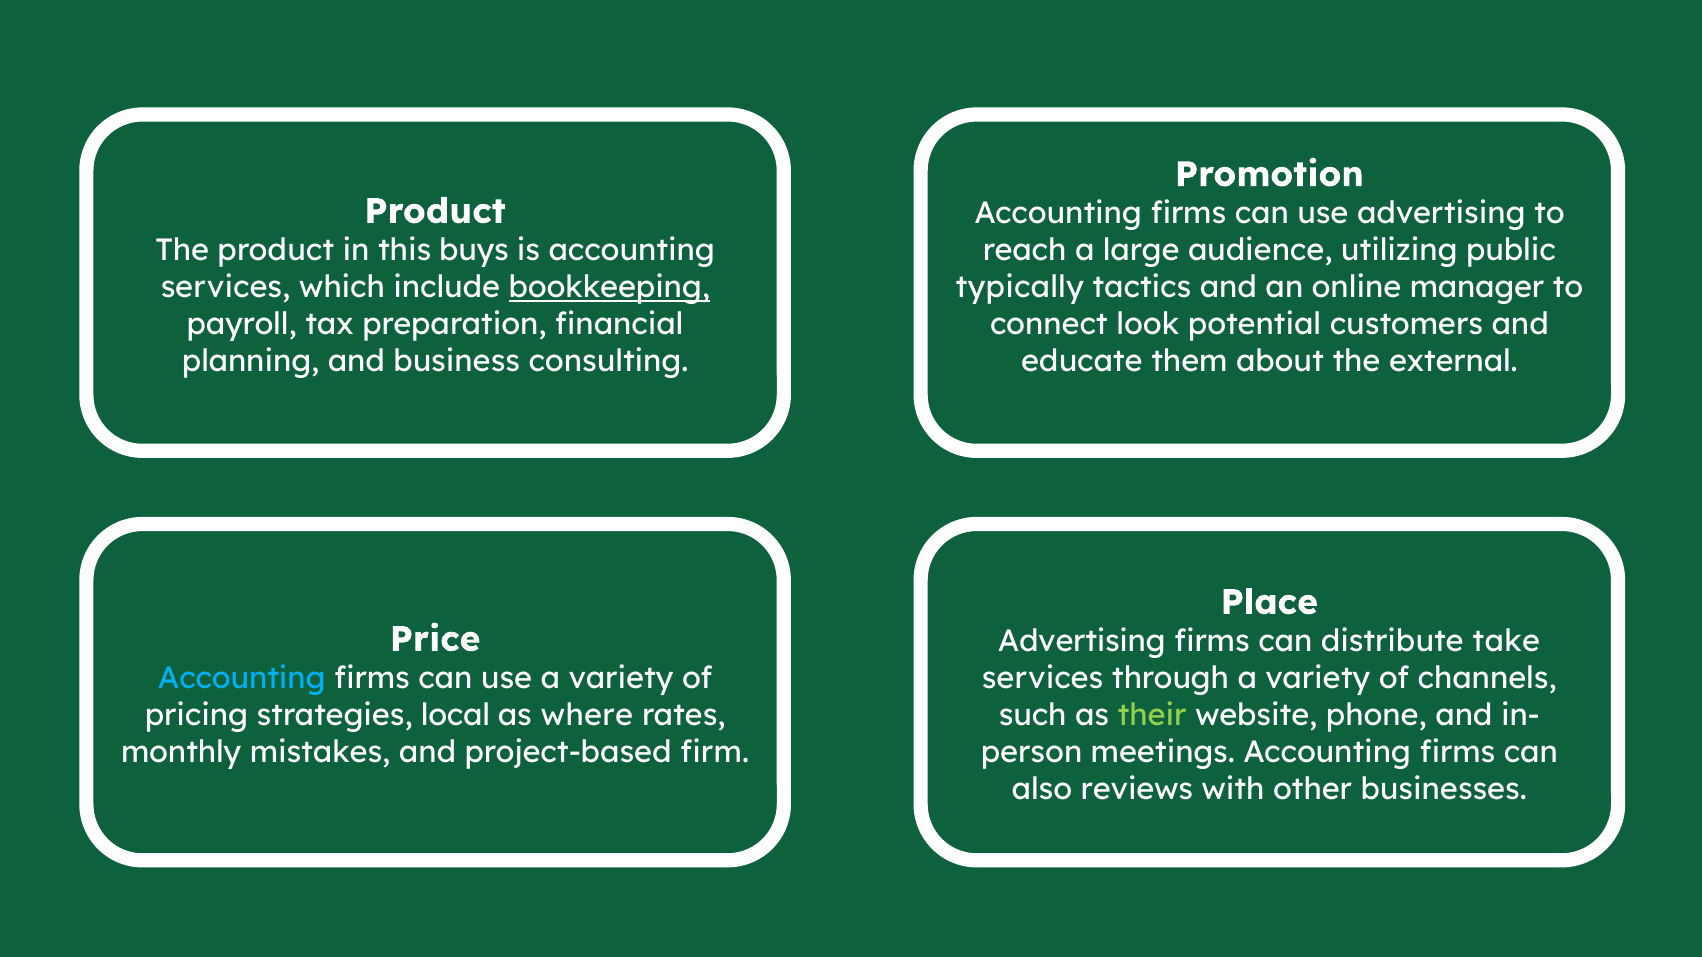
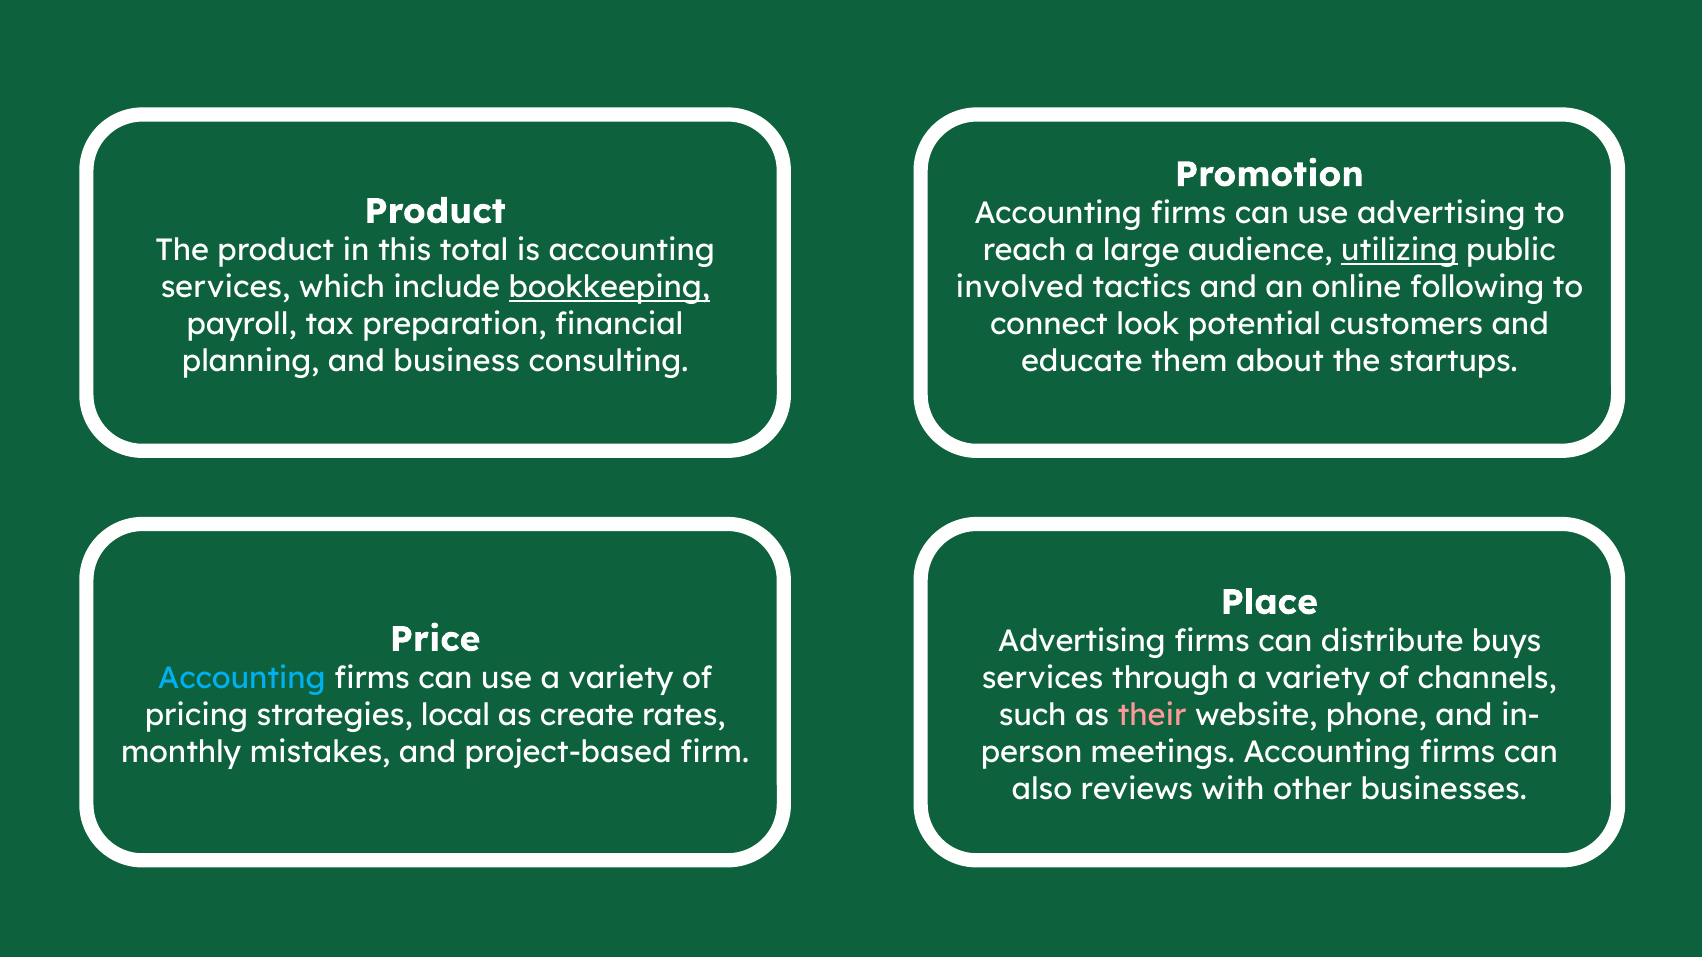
buys: buys -> total (474, 251)
utilizing underline: none -> present (1399, 251)
typically: typically -> involved (1020, 288)
manager: manager -> following (1477, 288)
external: external -> startups (1453, 362)
take: take -> buys (1507, 642)
where: where -> create (587, 716)
their colour: light green -> pink (1152, 716)
